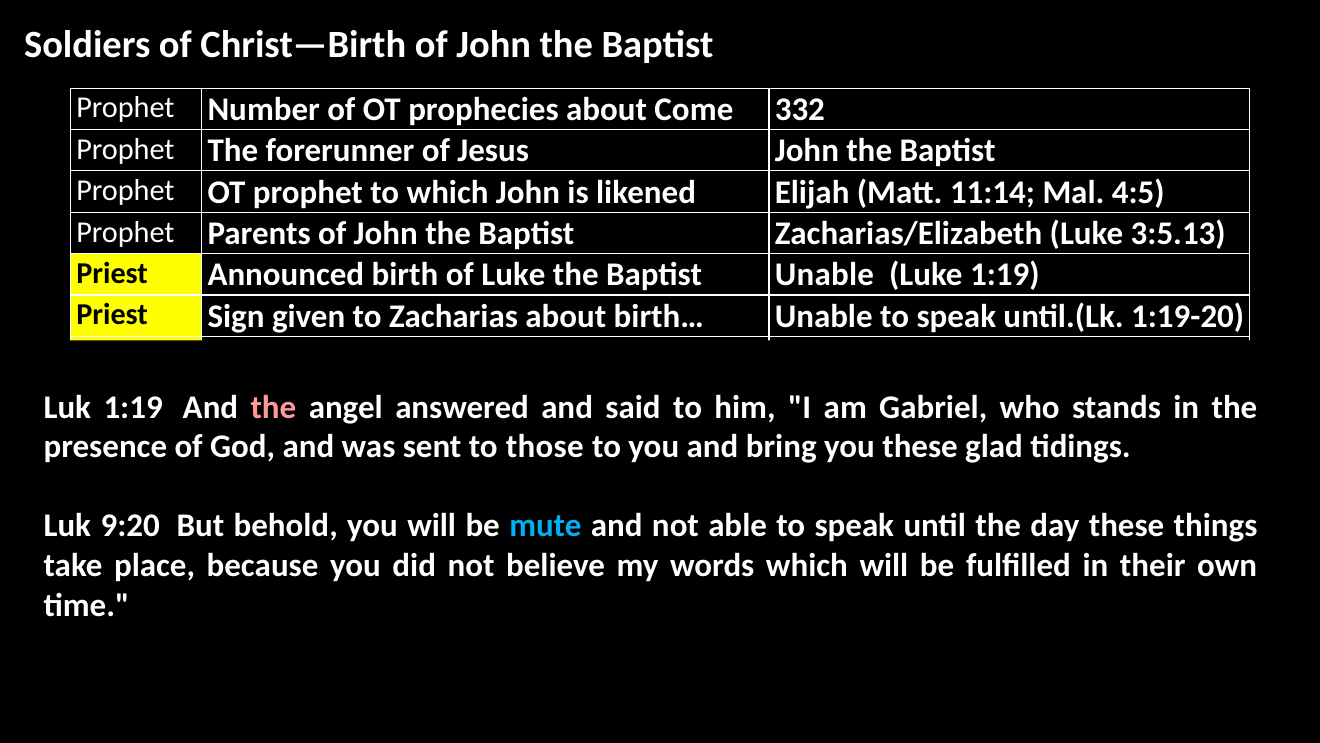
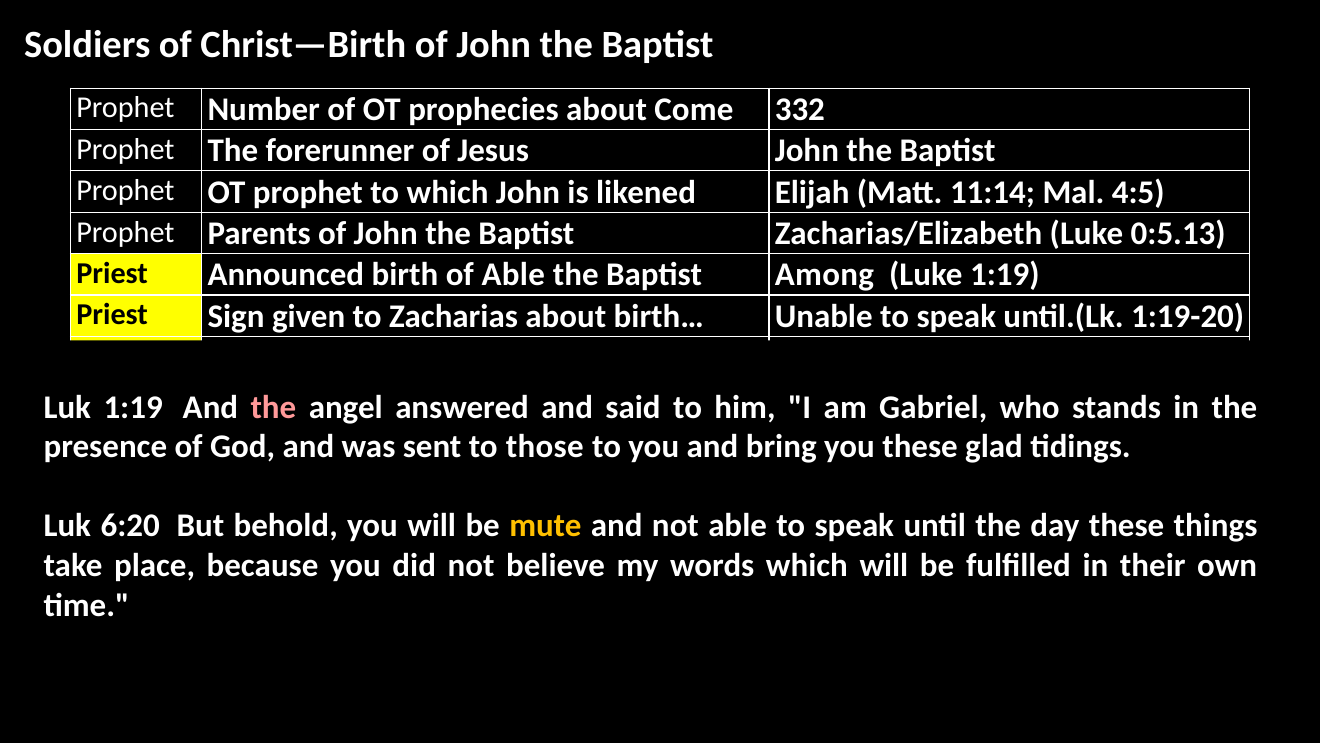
3:5.13: 3:5.13 -> 0:5.13 (1178, 234)
of Luke: Luke -> Able (513, 275)
Baptist Unable: Unable -> Among (824, 275)
9:20: 9:20 -> 6:20 (130, 526)
mute colour: light blue -> yellow (545, 526)
